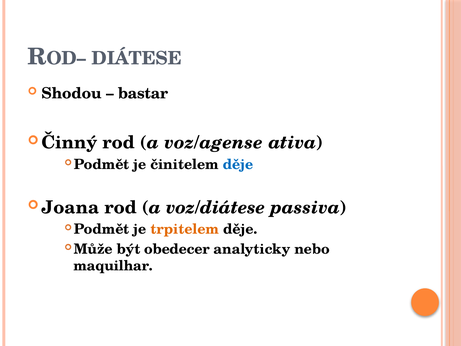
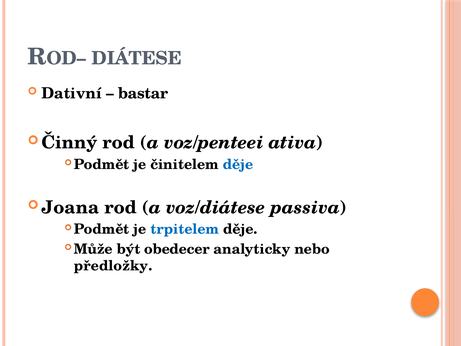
Shodou: Shodou -> Dativní (72, 93)
voz/agense: voz/agense -> voz/penteei (214, 143)
trpitelem colour: orange -> blue (185, 229)
maquilhar: maquilhar -> předložky (113, 266)
